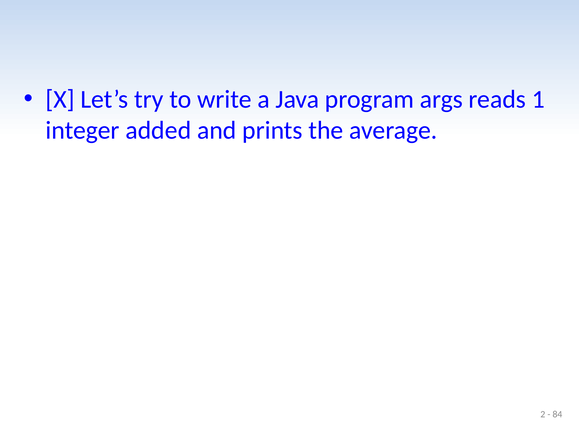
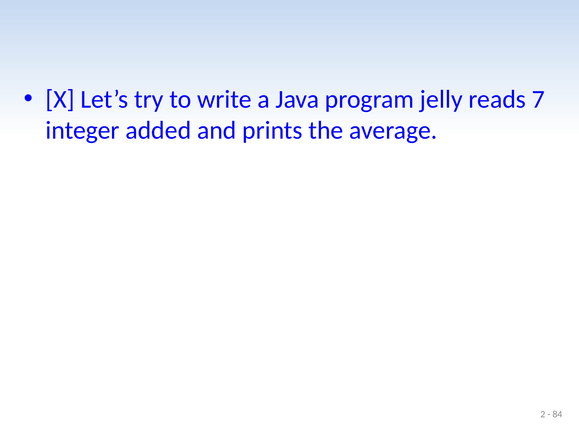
args: args -> jelly (441, 100)
1: 1 -> 7 (538, 100)
